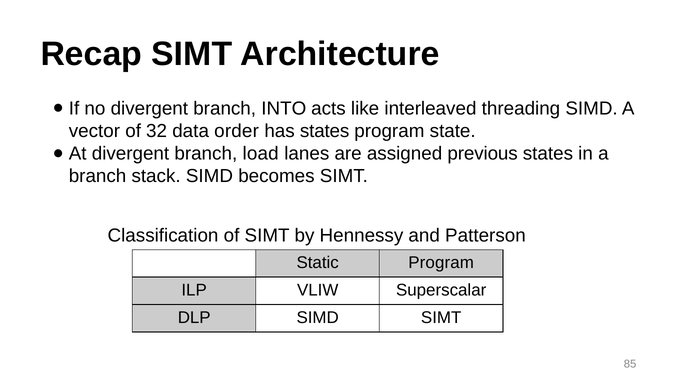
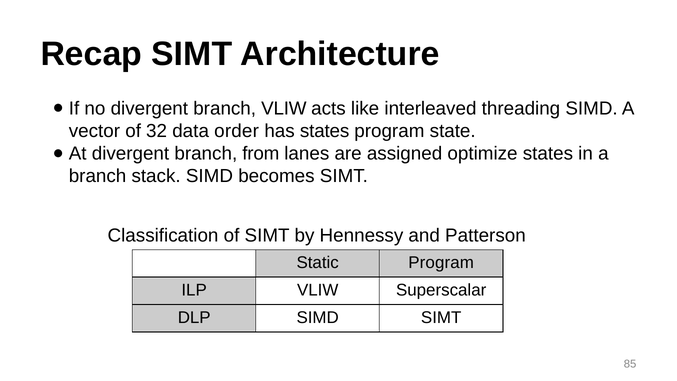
branch INTO: INTO -> VLIW (284, 108)
load: load -> from (261, 153)
previous: previous -> optimize (483, 153)
